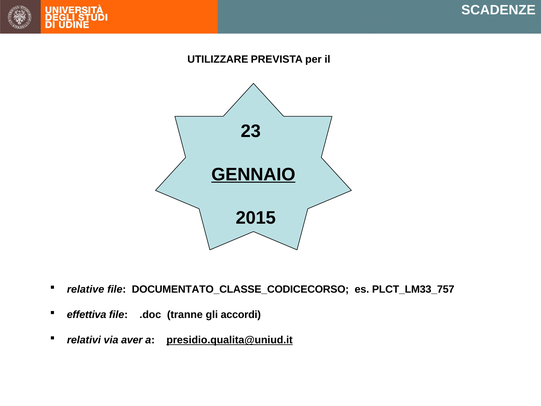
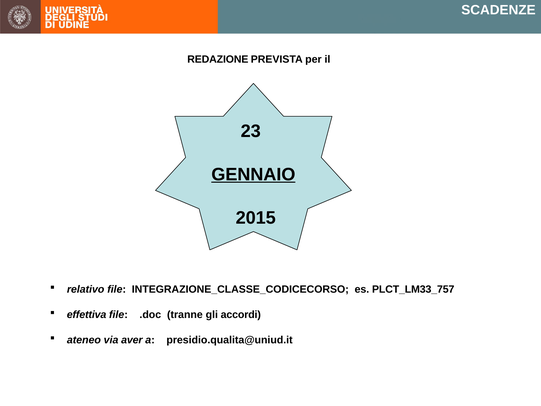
UTILIZZARE: UTILIZZARE -> REDAZIONE (218, 59)
relative: relative -> relativo (86, 289)
DOCUMENTATO_CLASSE_CODICECORSO: DOCUMENTATO_CLASSE_CODICECORSO -> INTEGRAZIONE_CLASSE_CODICECORSO (240, 289)
relativi: relativi -> ateneo (84, 340)
presidio.qualita@uniud.it underline: present -> none (230, 340)
